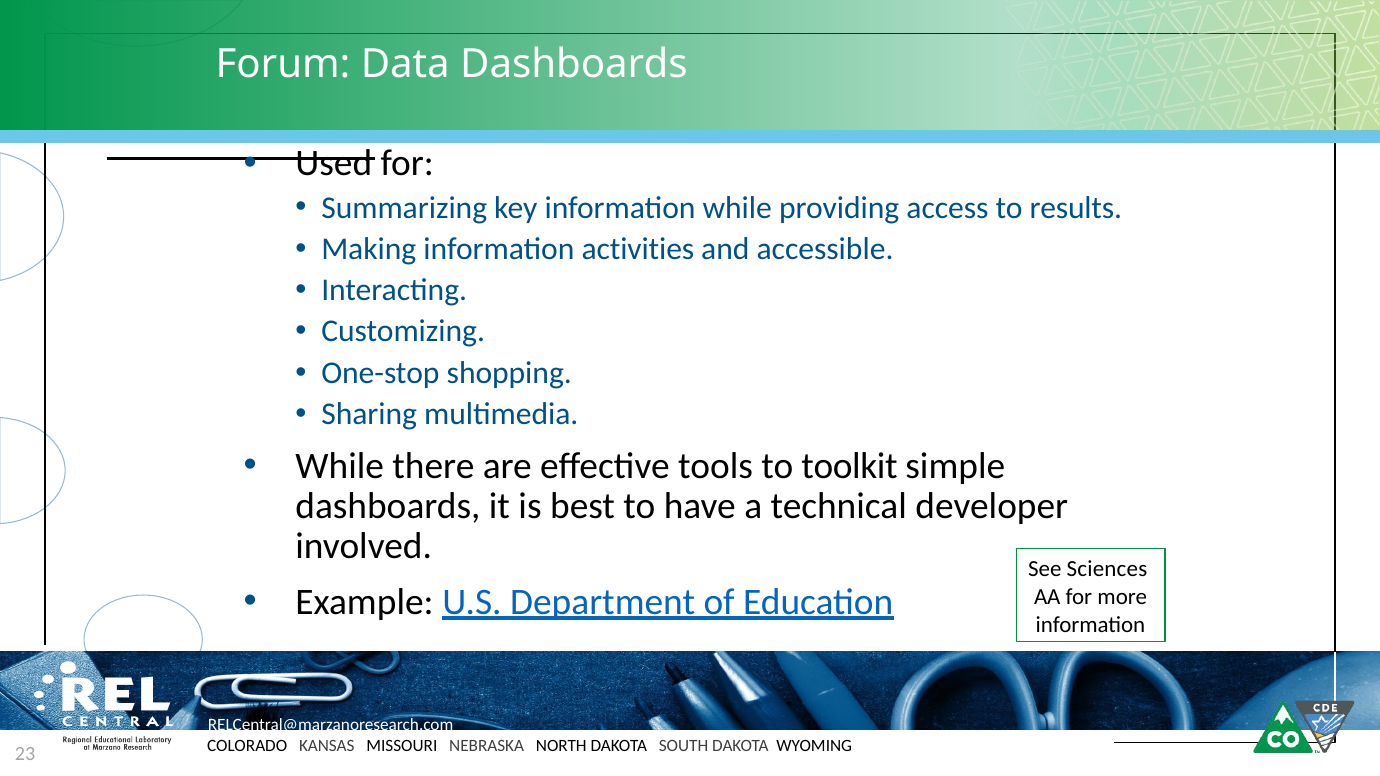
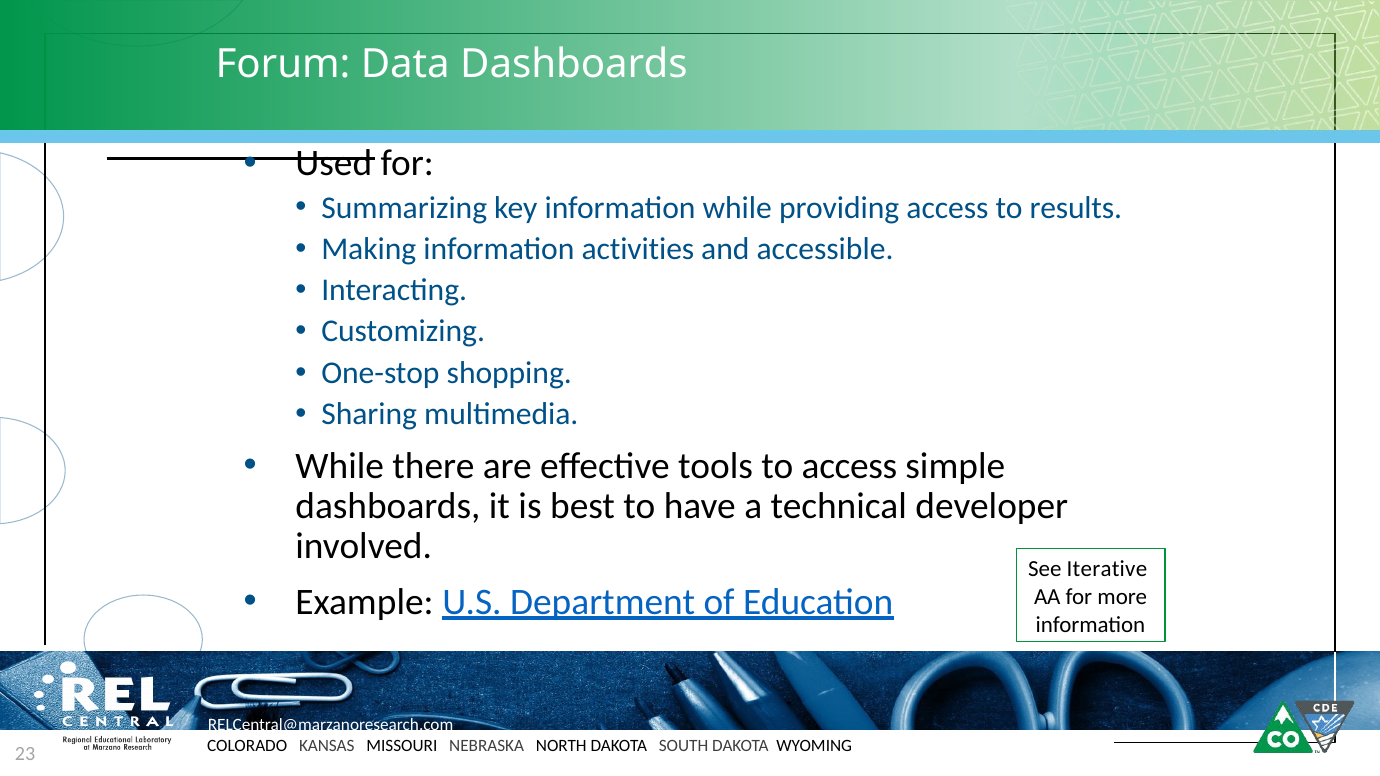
to toolkit: toolkit -> access (849, 466)
Sciences: Sciences -> Iterative (1107, 569)
